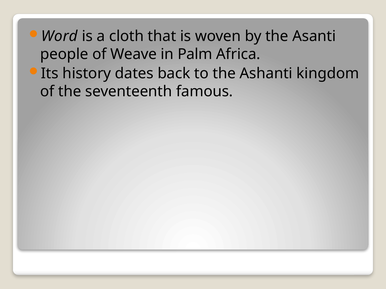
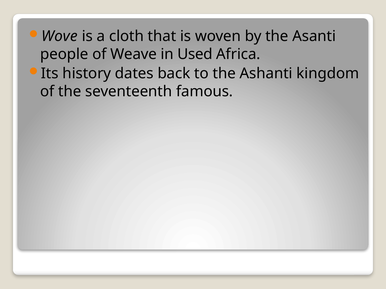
Word: Word -> Wove (59, 36)
Palm: Palm -> Used (195, 54)
